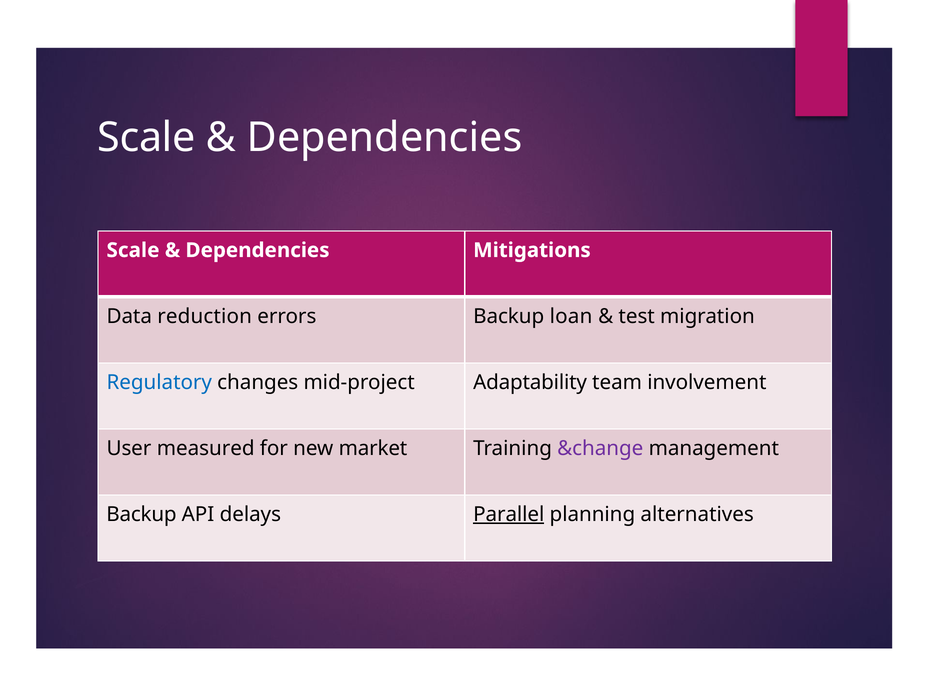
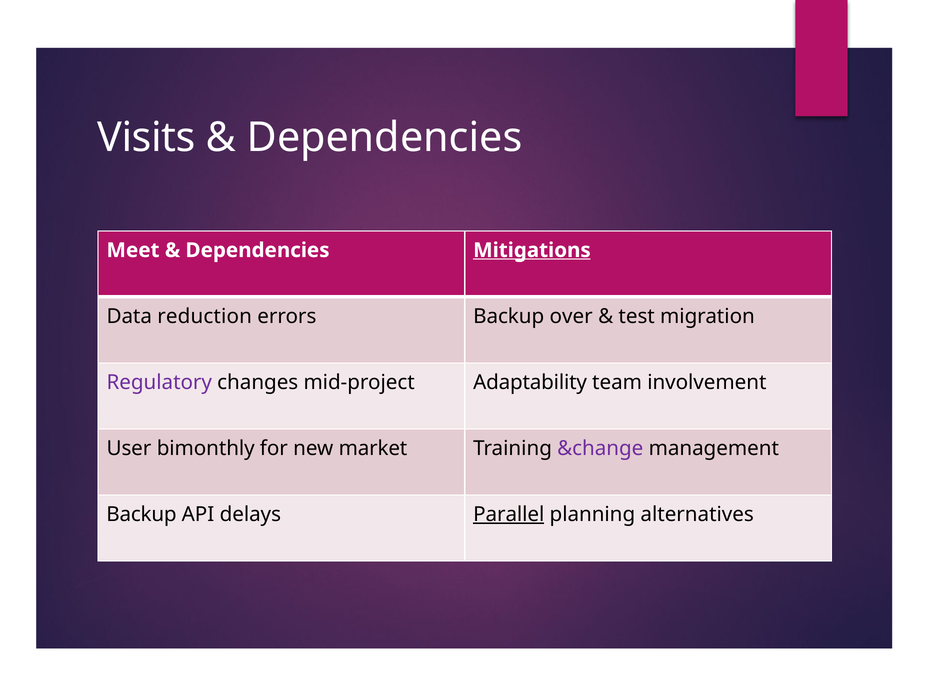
Scale: Scale -> Visits (146, 138)
Scale: Scale -> Meet (133, 250)
Mitigations underline: none -> present (532, 250)
loan: loan -> over (571, 316)
Regulatory colour: blue -> purple (159, 382)
measured: measured -> bimonthly (206, 448)
